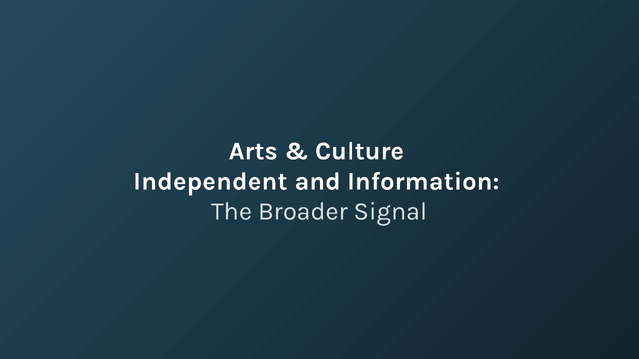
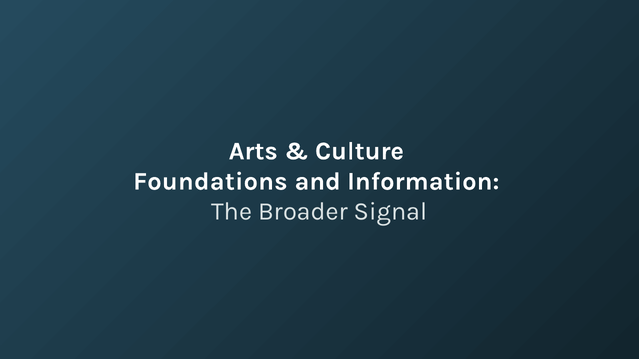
Independent: Independent -> Foundations (210, 181)
